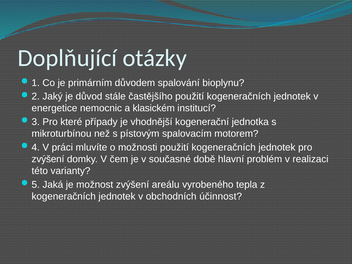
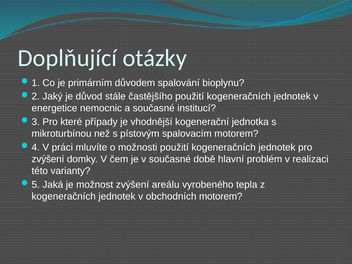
a klasickém: klasickém -> současné (154, 108)
obchodních účinnost: účinnost -> motorem (221, 196)
